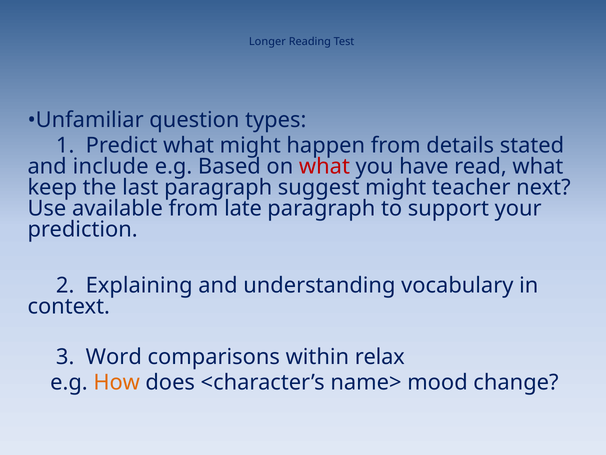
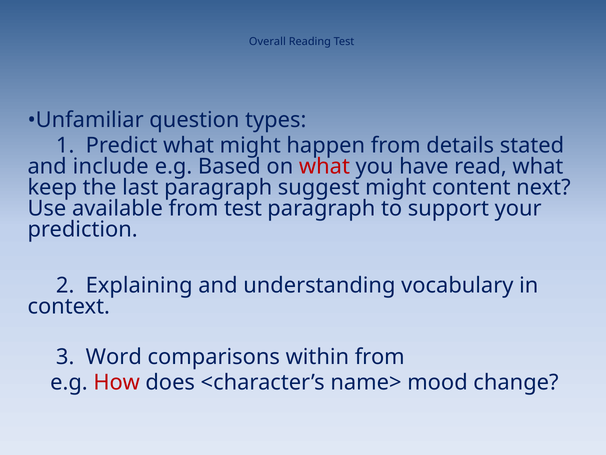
Longer: Longer -> Overall (267, 42)
teacher: teacher -> content (471, 187)
from late: late -> test (243, 208)
within relax: relax -> from (380, 357)
How colour: orange -> red (117, 382)
